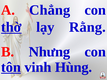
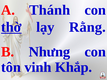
Chẳng: Chẳng -> Thánh (50, 10)
tôn underline: present -> none (11, 67)
Hùng: Hùng -> Khắp (73, 67)
